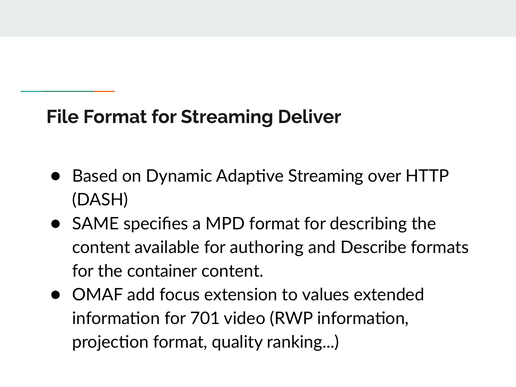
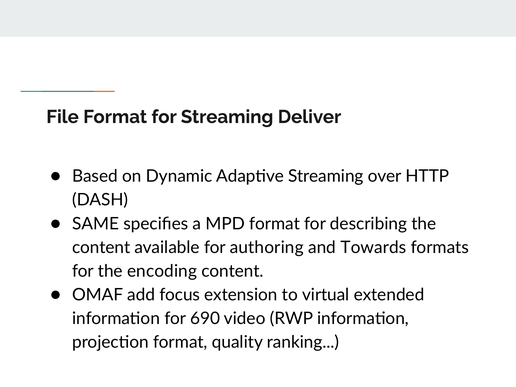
Describe: Describe -> Towards (373, 247)
container: container -> encoding (162, 271)
values: values -> virtual (326, 295)
701: 701 -> 690 (205, 319)
